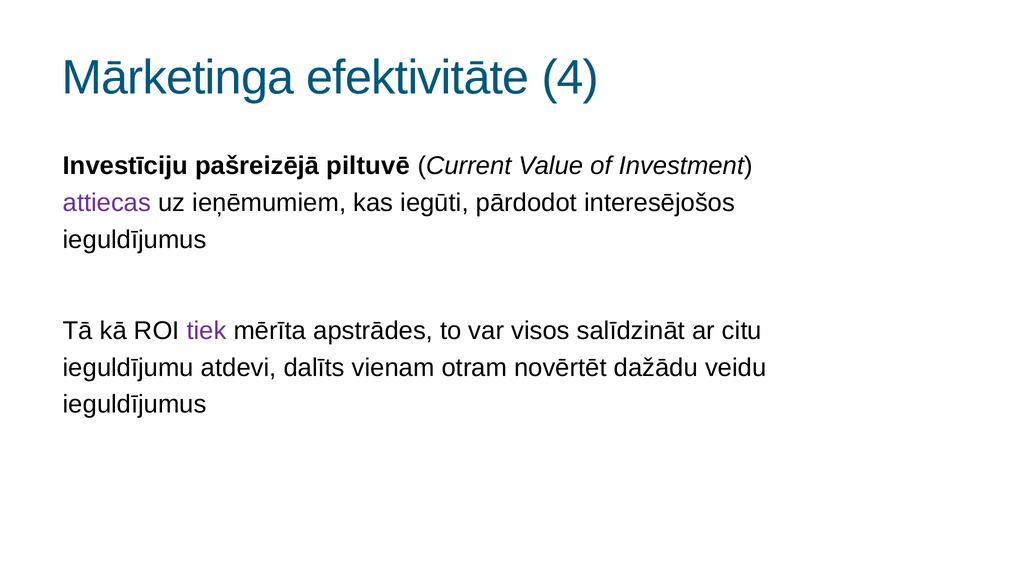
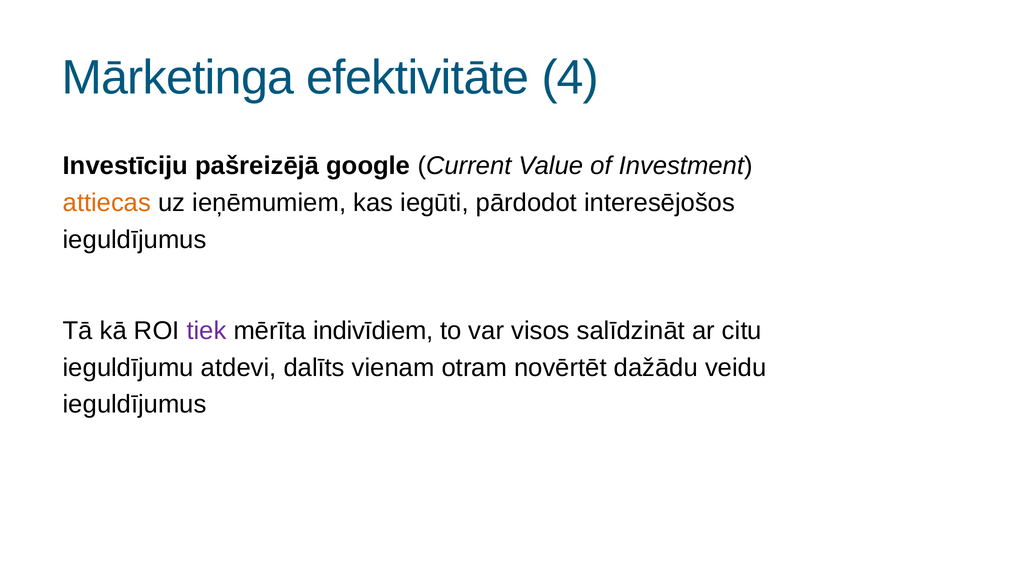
piltuvē: piltuvē -> google (368, 166)
attiecas colour: purple -> orange (107, 203)
apstrādes: apstrādes -> indivīdiem (373, 331)
